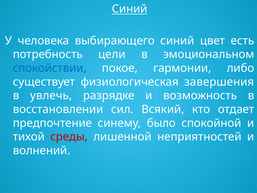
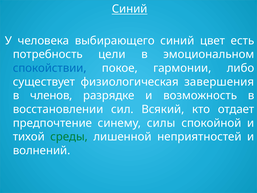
увлечь: увлечь -> членов (51, 95)
было: было -> силы (161, 123)
среды colour: red -> green (69, 137)
